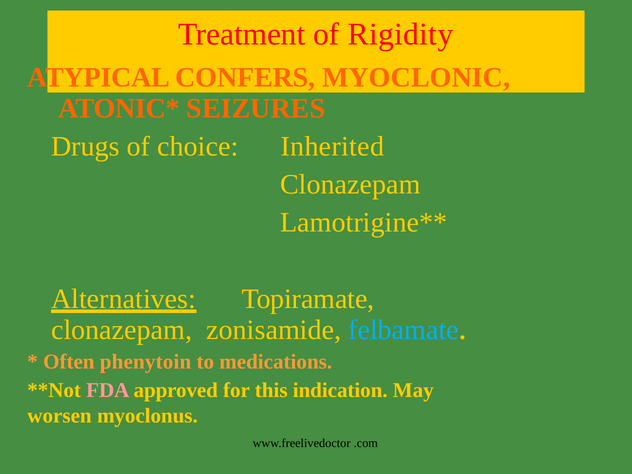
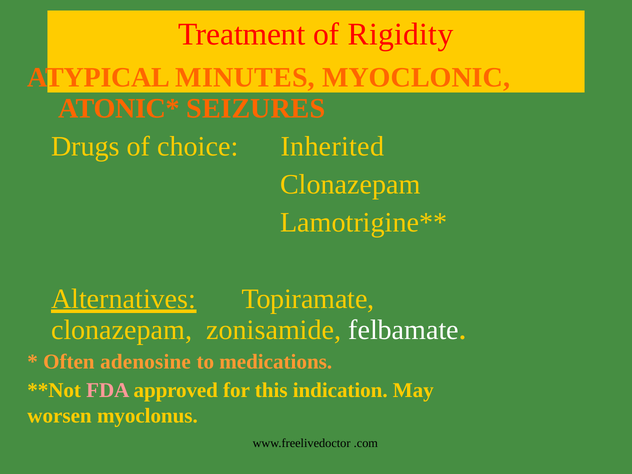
CONFERS: CONFERS -> MINUTES (245, 77)
felbamate colour: light blue -> white (404, 330)
phenytoin: phenytoin -> adenosine (146, 362)
